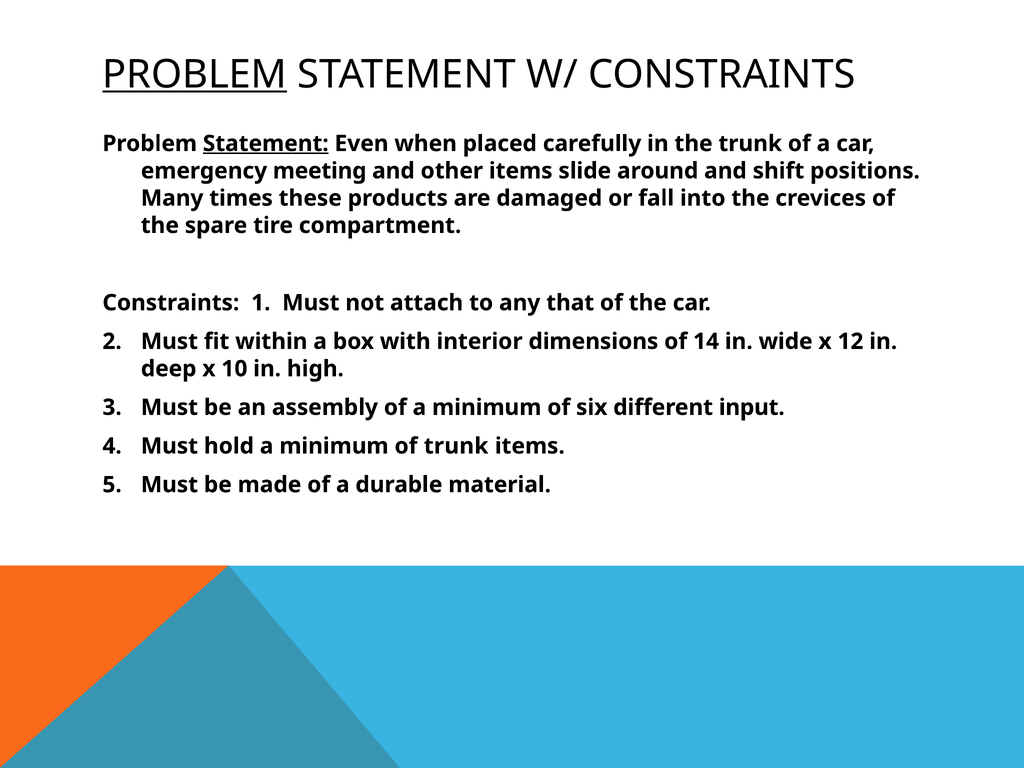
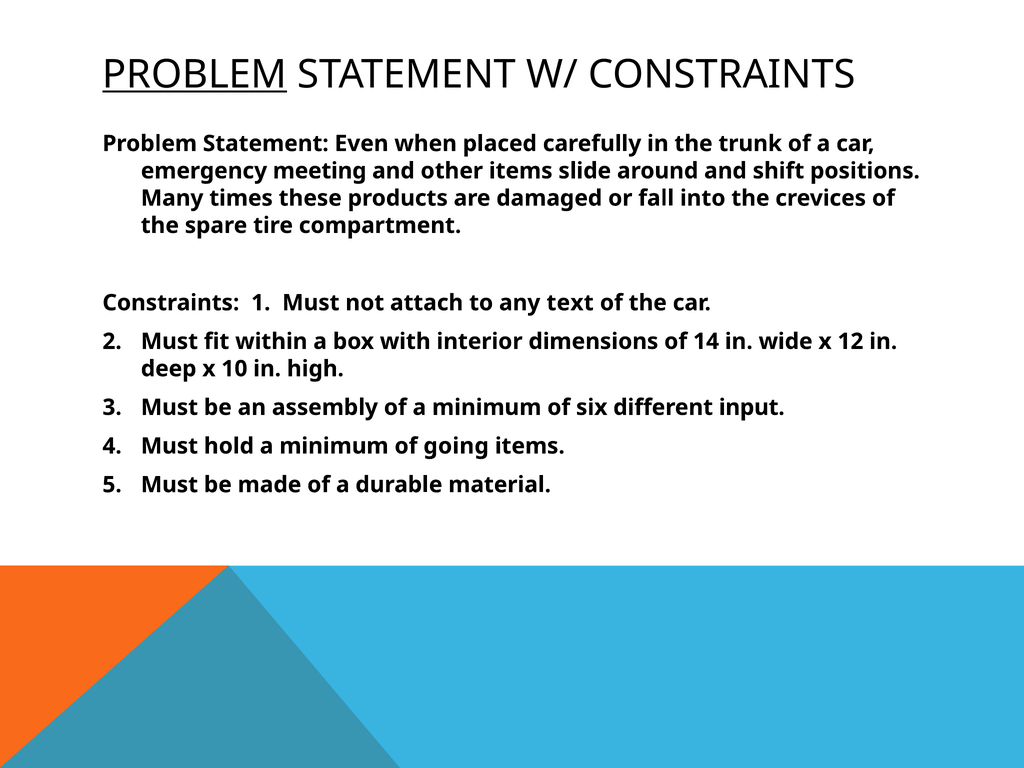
Statement underline: present -> none (266, 144)
that: that -> text (570, 303)
of trunk: trunk -> going (456, 446)
